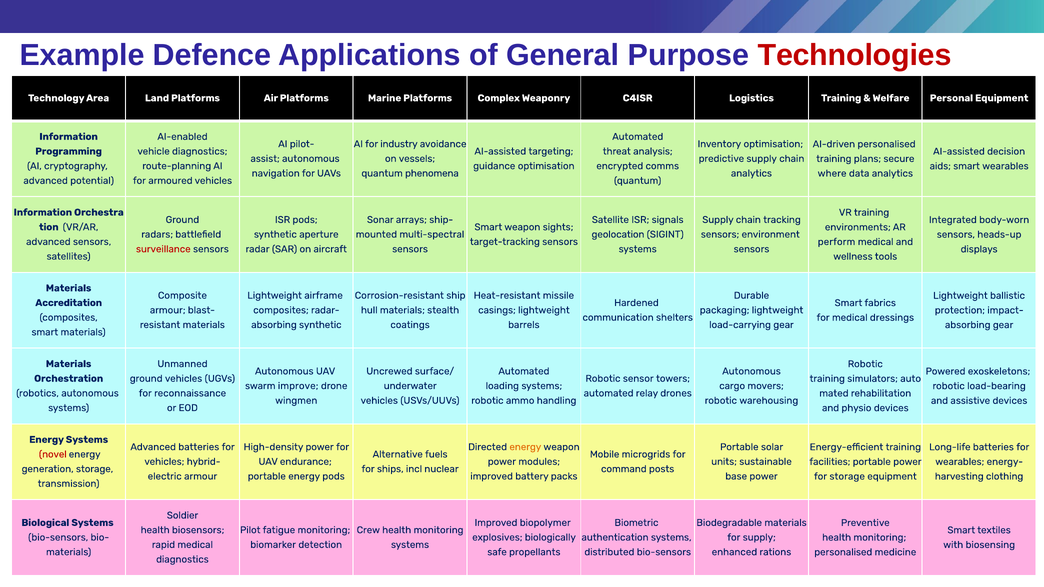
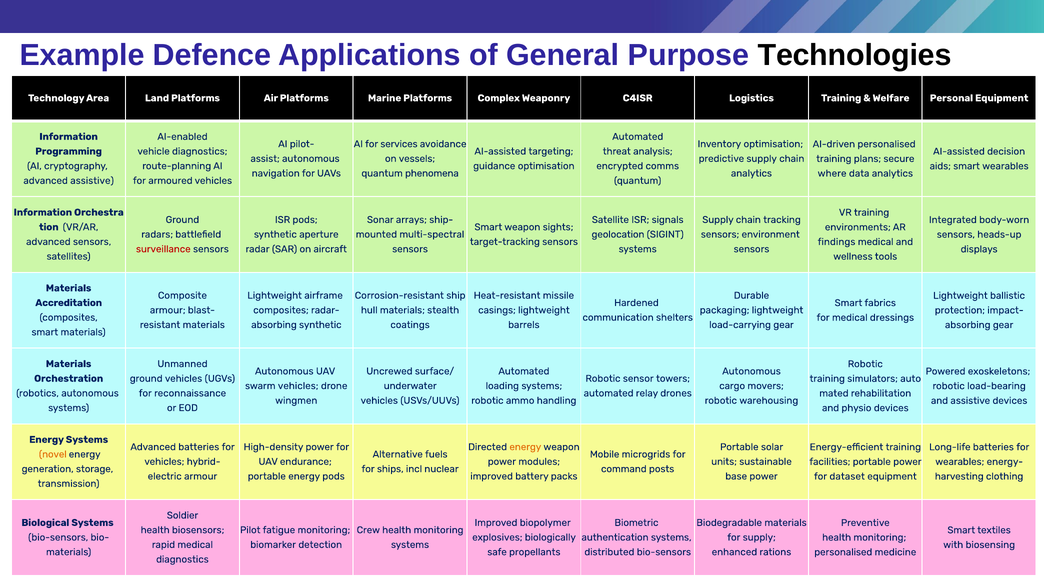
Technologies colour: red -> black (855, 55)
industry: industry -> services (399, 144)
advanced potential: potential -> assistive (92, 181)
perform: perform -> findings (837, 242)
swarm improve: improve -> vehicles (298, 386)
novel colour: red -> orange (53, 454)
for storage: storage -> dataset (847, 477)
